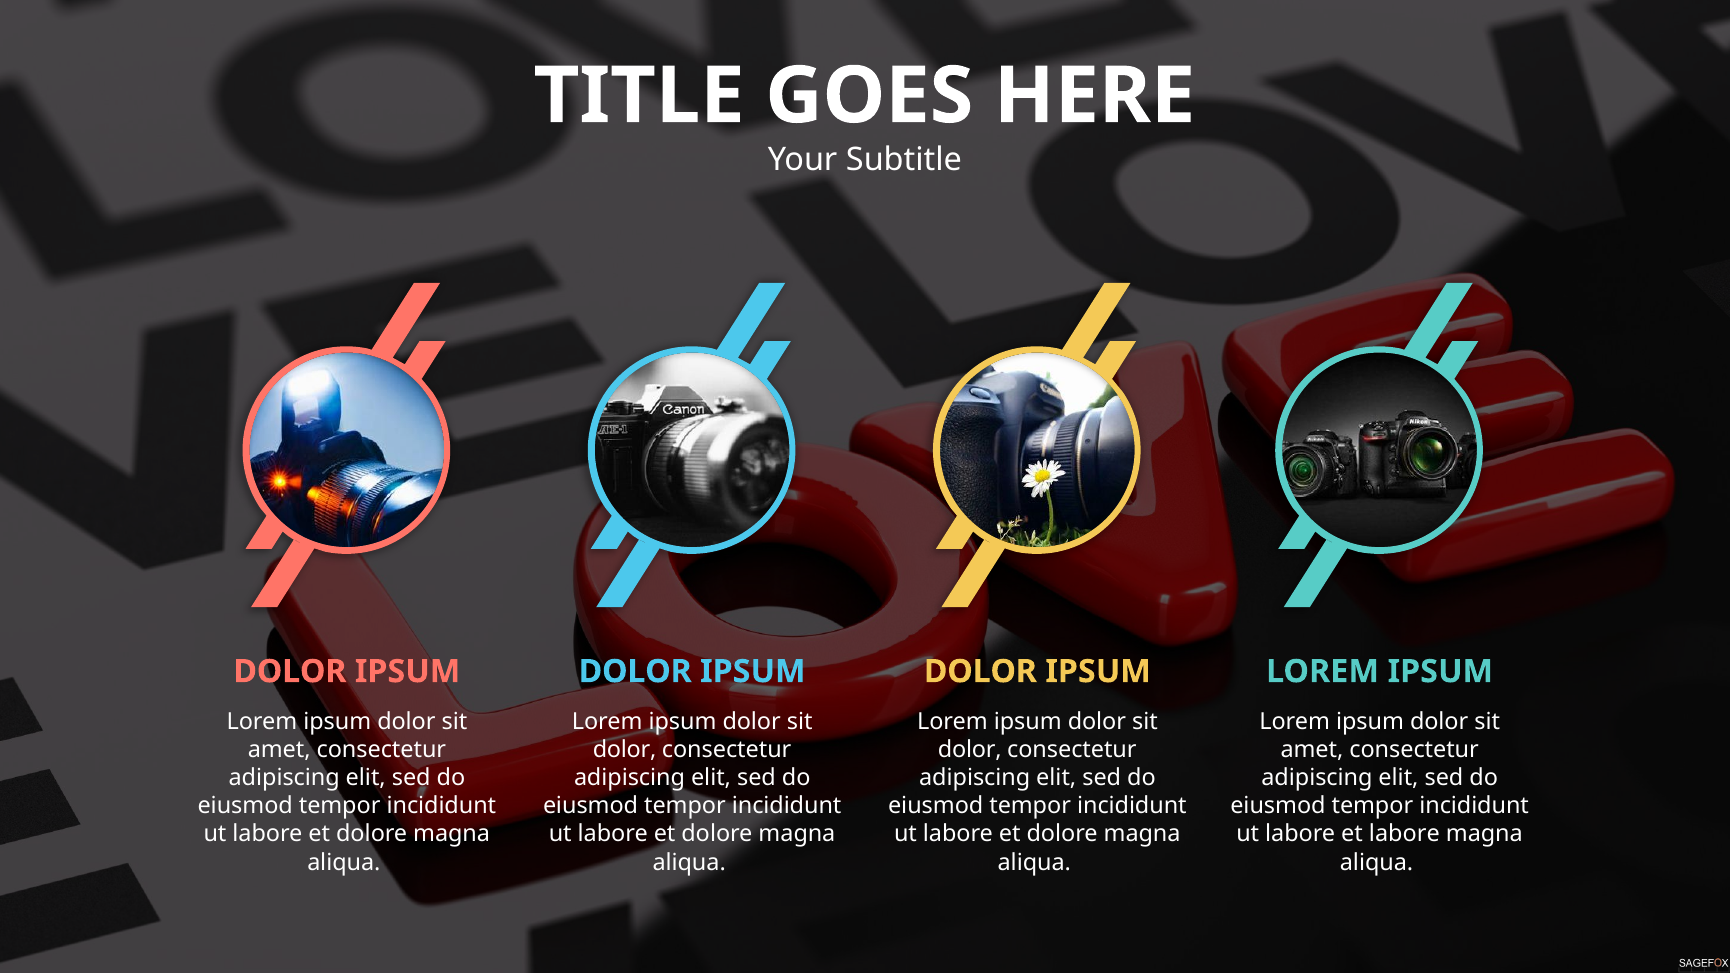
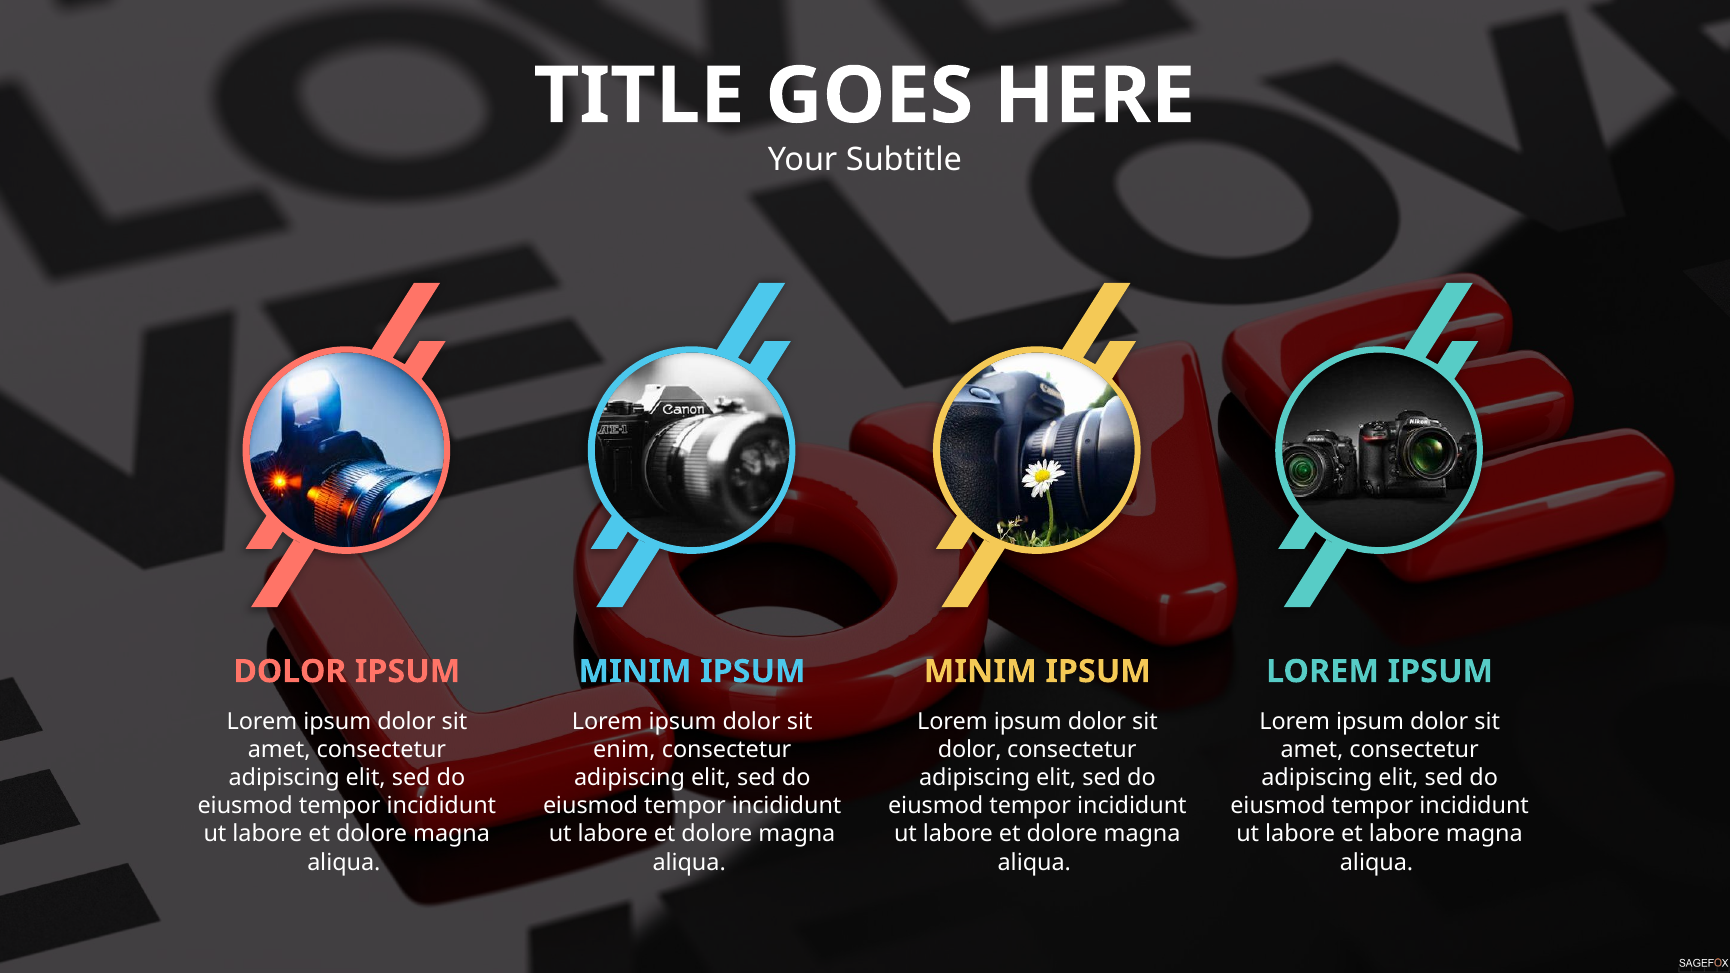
DOLOR: DOLOR -> MINIM (635, 672)
DOLOR: DOLOR -> MINIM (980, 672)
dolor: dolor -> enim (624, 750)
